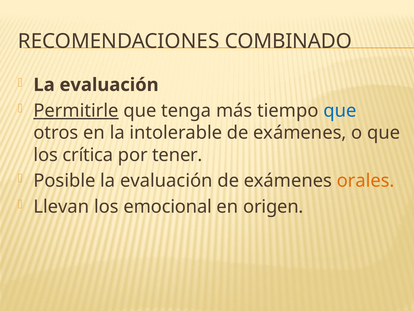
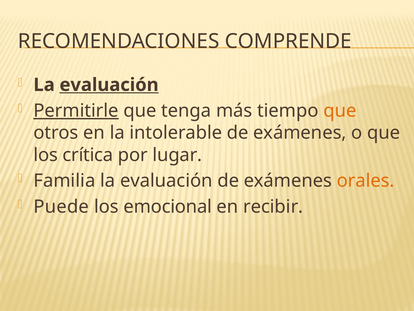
COMBINADO: COMBINADO -> COMPRENDE (288, 41)
evaluación underline: none -> present (109, 85)
que colour: blue -> orange (340, 111)
tener: tener -> lugar (177, 155)
Posible: Posible -> Familia (64, 181)
Llevan: Llevan -> Puede (61, 206)
origen: origen -> recibir (273, 206)
